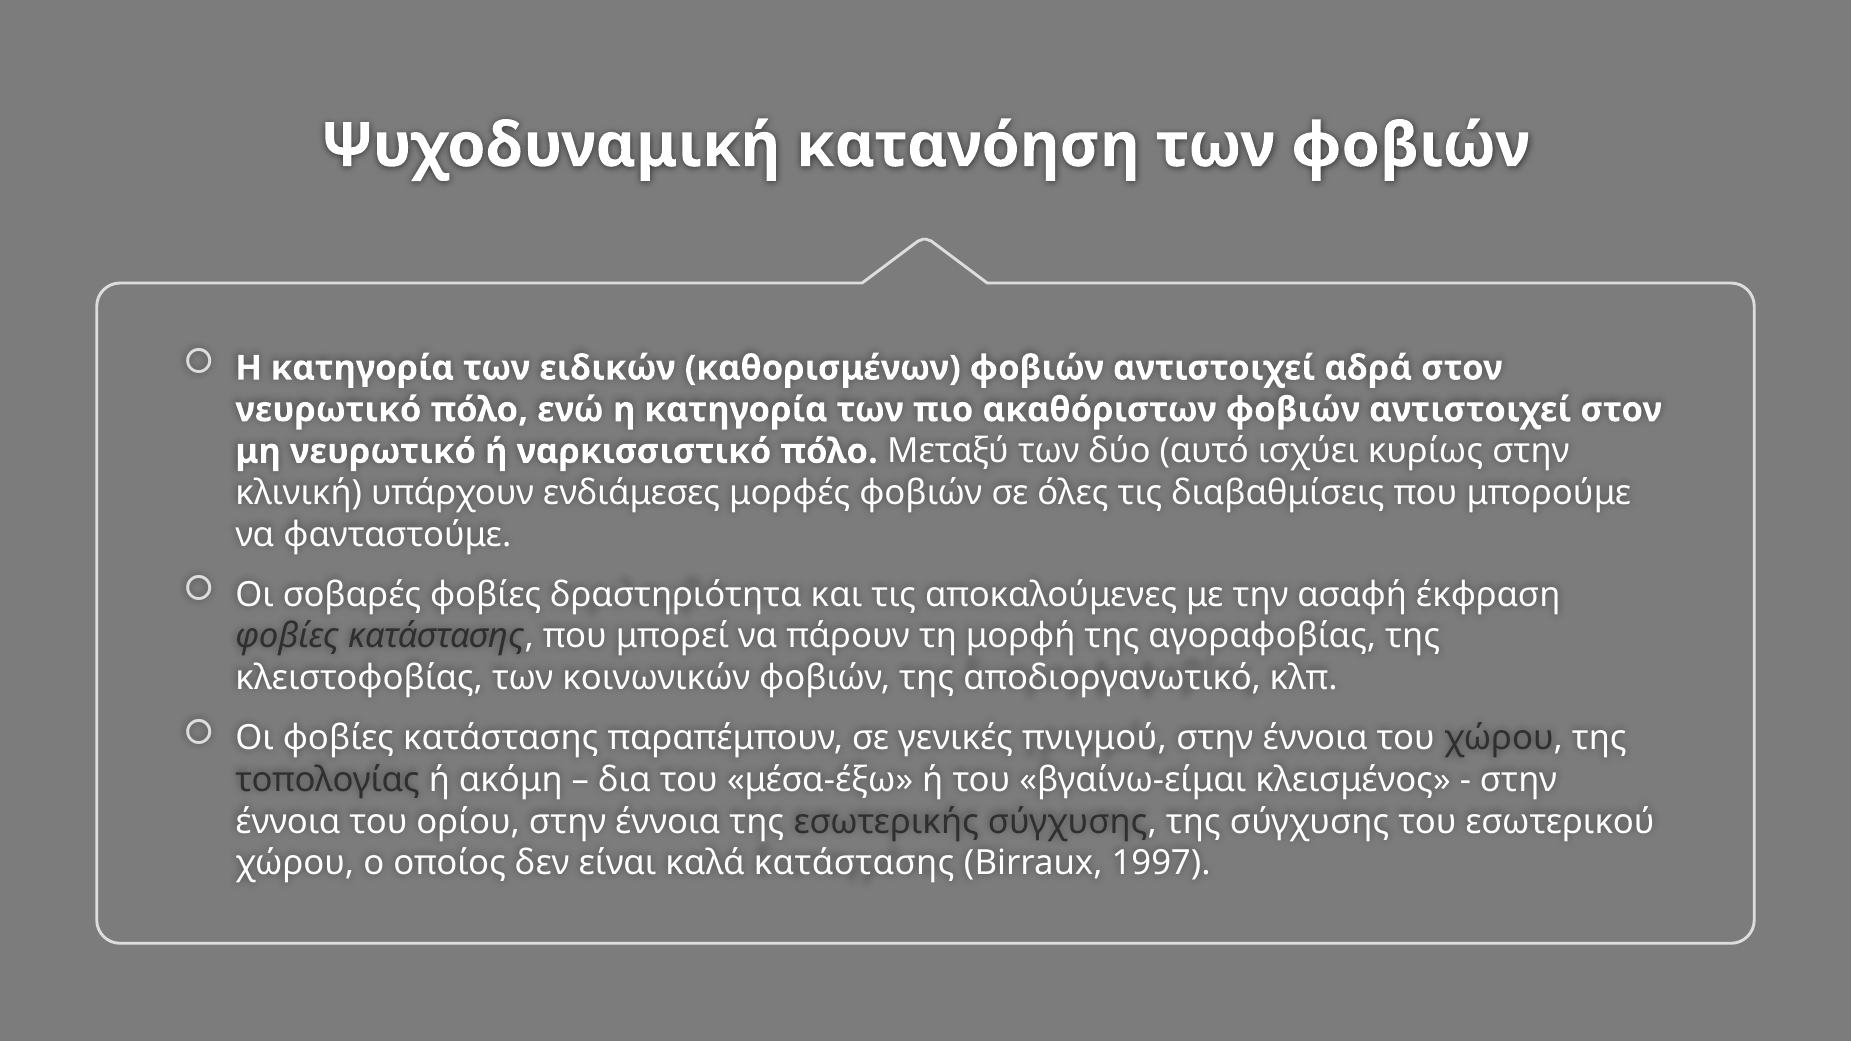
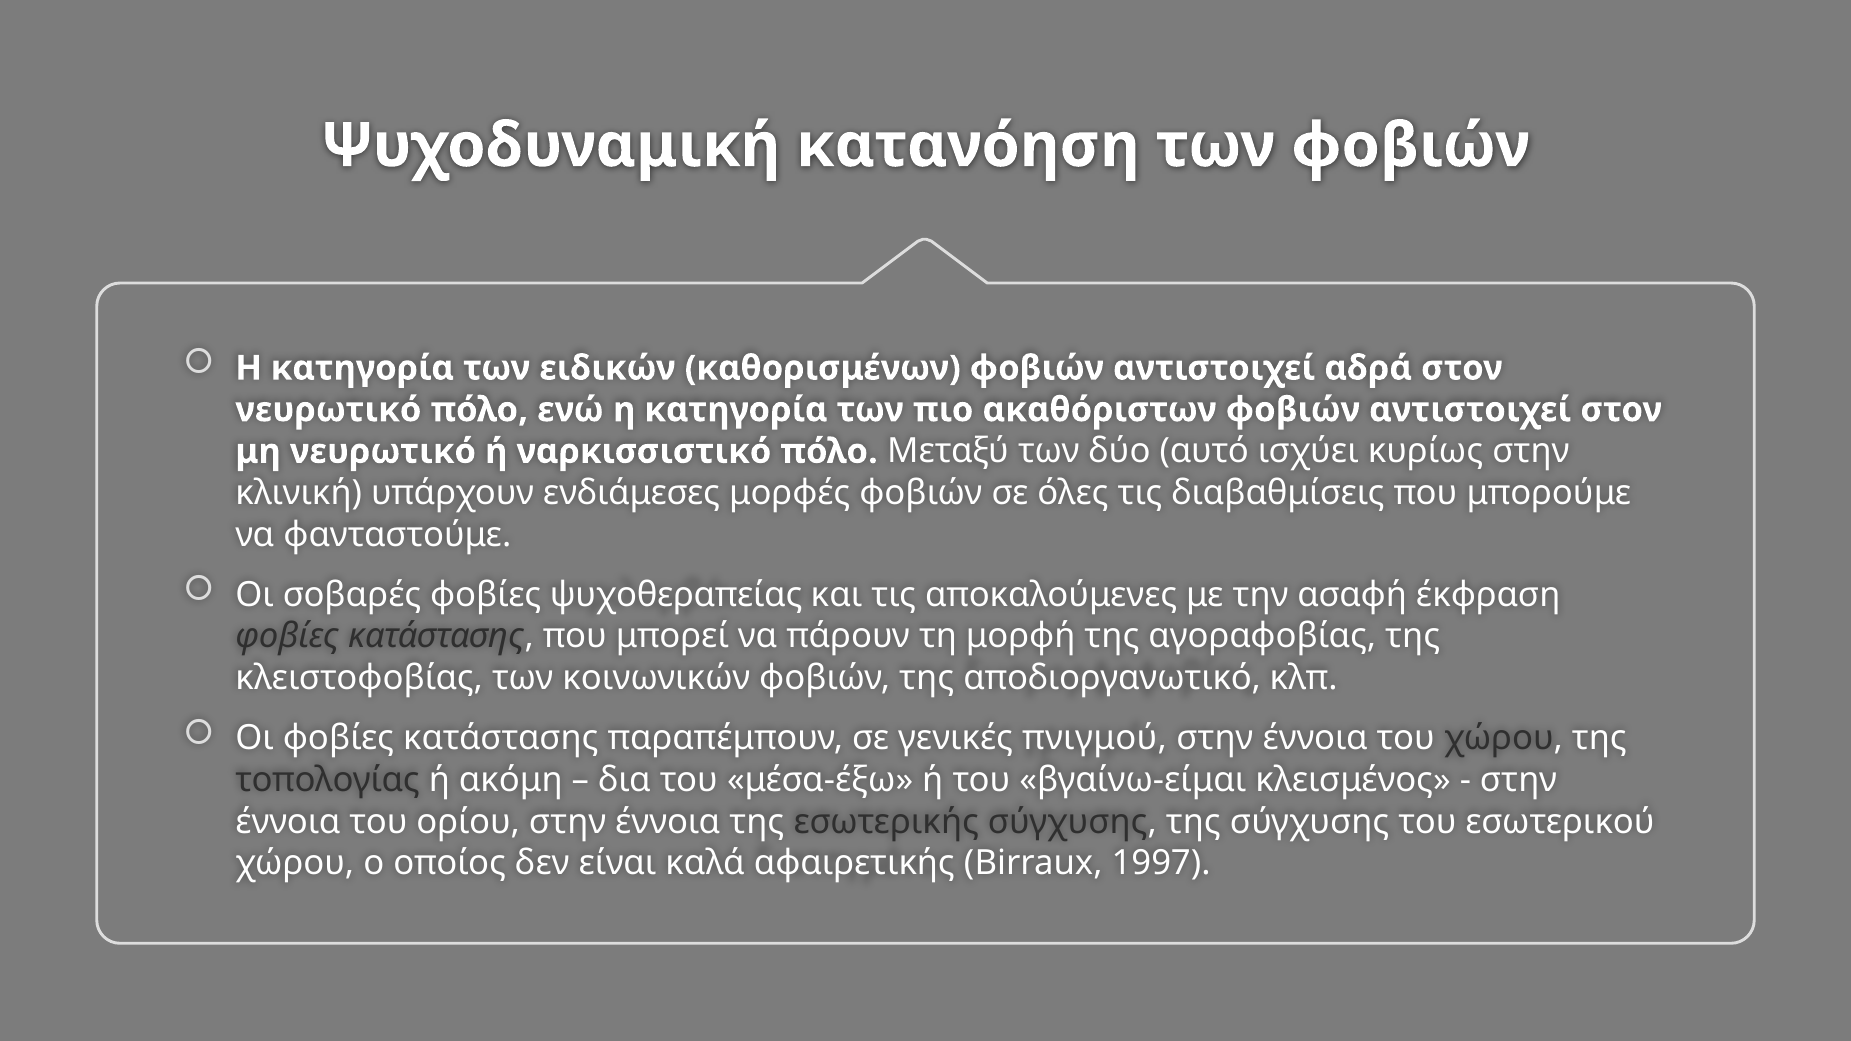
δραστηριότητα: δραστηριότητα -> ψυχοθεραπείας (676, 595)
καλά κατάστασης: κατάστασης -> αφαιρετικής (854, 863)
